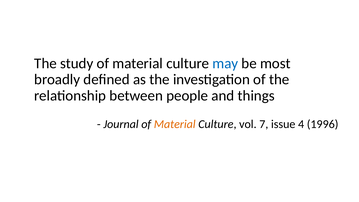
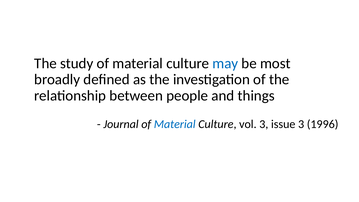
Material colour: orange -> blue (175, 124)
vol 7: 7 -> 3 (264, 124)
issue 4: 4 -> 3 (301, 124)
